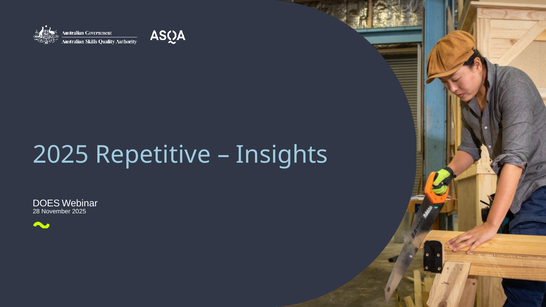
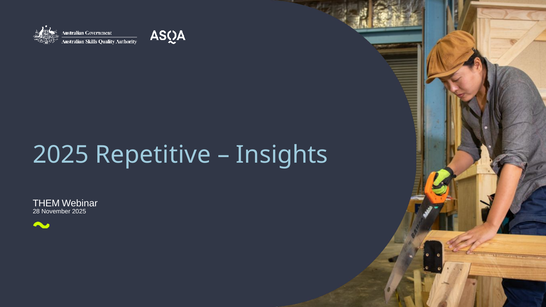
DOES: DOES -> THEM (46, 204)
